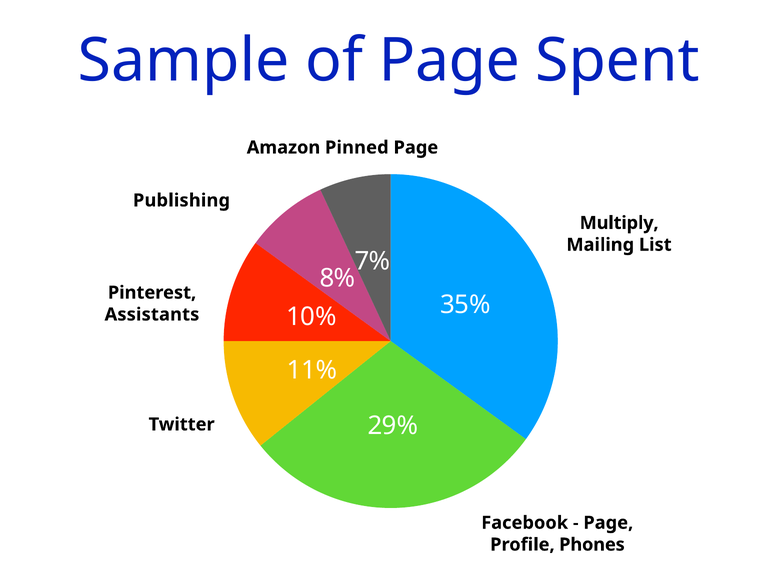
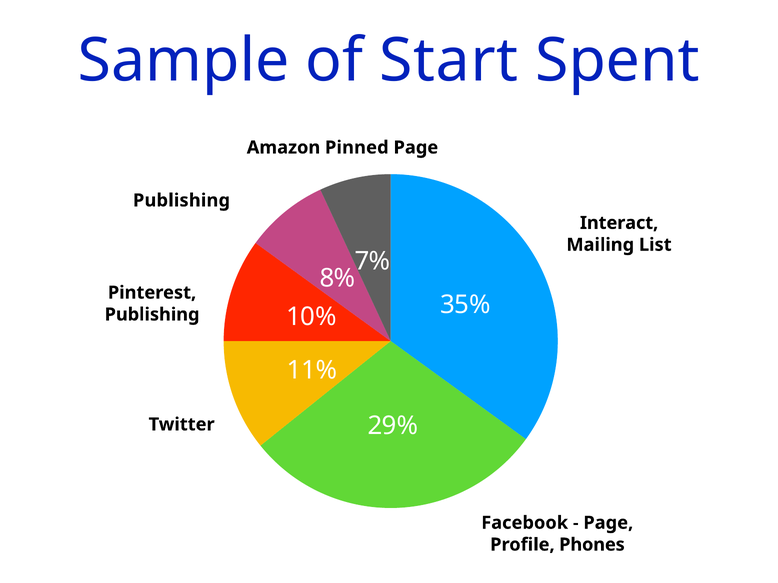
of Page: Page -> Start (449, 61)
Multiply: Multiply -> Interact (619, 223)
Assistants: Assistants -> Publishing (152, 315)
